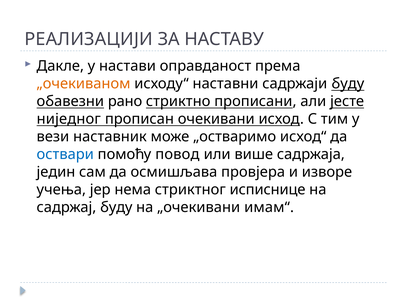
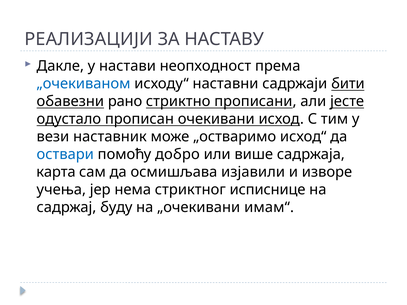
оправданост: оправданост -> неопходност (205, 66)
„очекиваном colour: orange -> blue (84, 84)
садржаји буду: буду -> бити (348, 84)
ниједног: ниједног -> одустало (69, 119)
повод: повод -> добро (177, 155)
једин: једин -> карта (56, 172)
провјера: провјера -> изјавили (253, 172)
